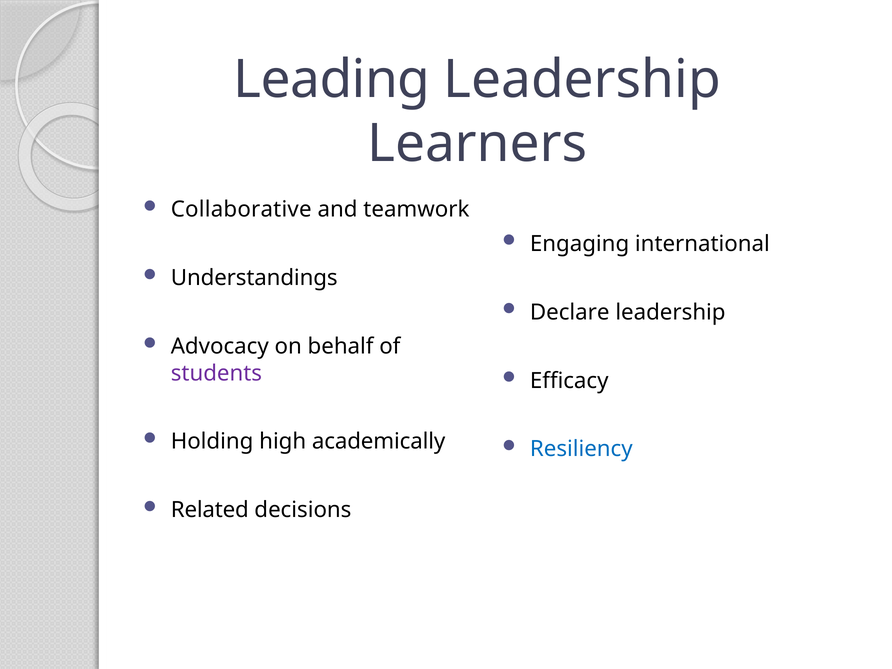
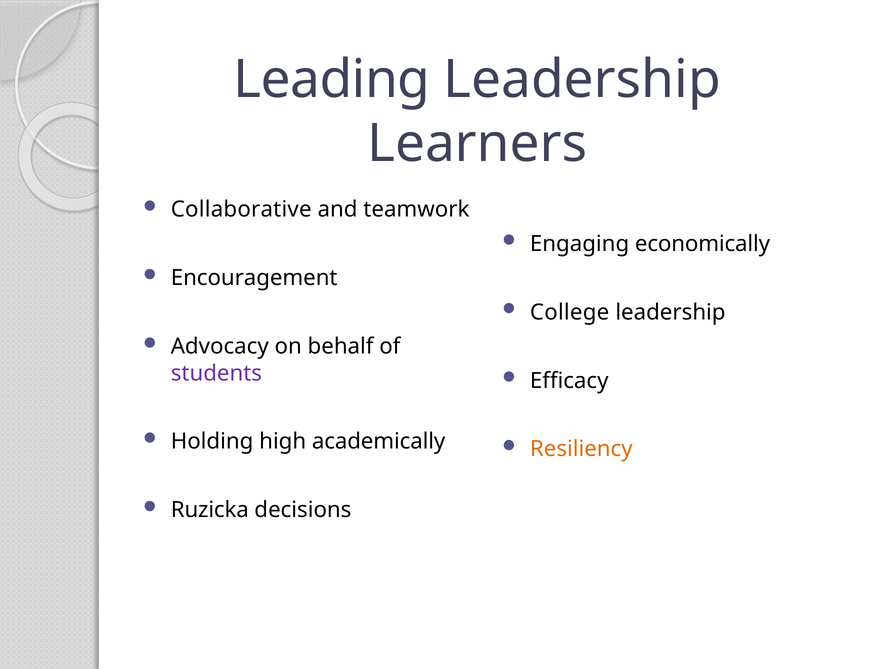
international: international -> economically (703, 244)
Understandings: Understandings -> Encouragement (254, 278)
Declare: Declare -> College (570, 312)
Resiliency colour: blue -> orange (581, 449)
Related: Related -> Ruzicka (210, 510)
